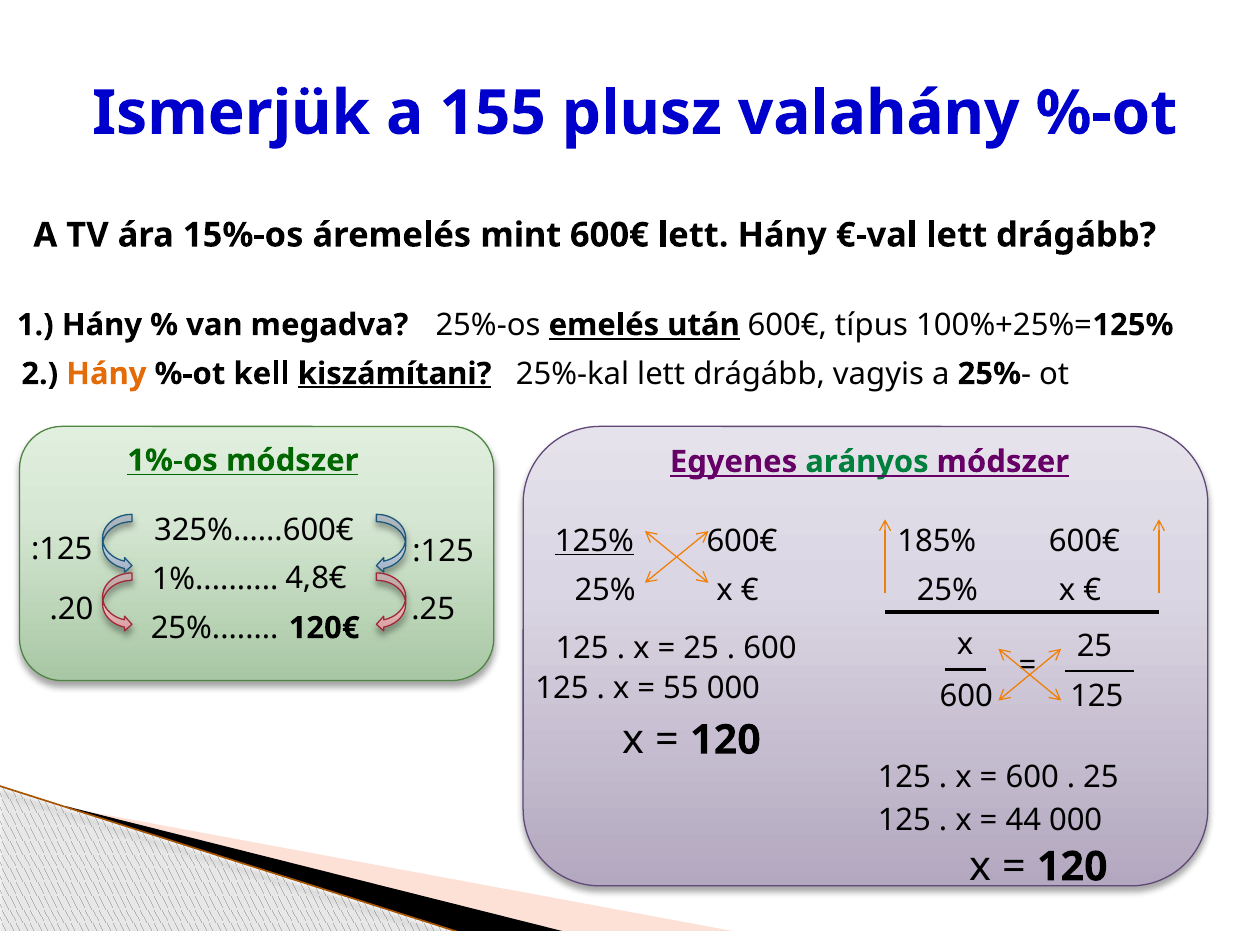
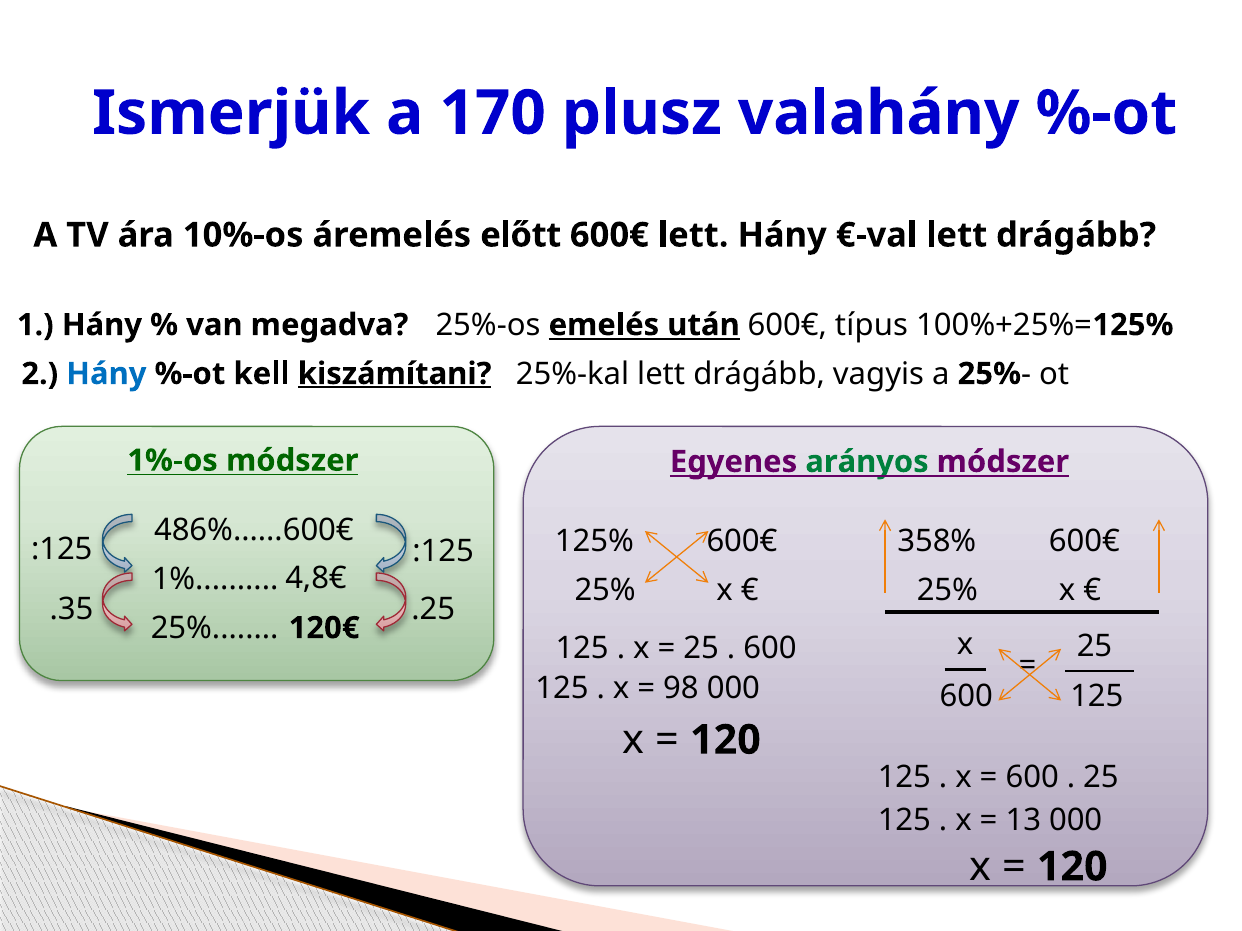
155: 155 -> 170 (493, 113)
15%-os: 15%-os -> 10%-os (243, 235)
mint: mint -> előtt (521, 235)
Hány colour: orange -> blue (106, 374)
325%......600€: 325%......600€ -> 486%......600€ (254, 530)
125% underline: present -> none (594, 542)
185%: 185% -> 358% (937, 542)
.20: .20 -> .35 (71, 610)
55: 55 -> 98 (681, 688)
44: 44 -> 13 (1023, 821)
